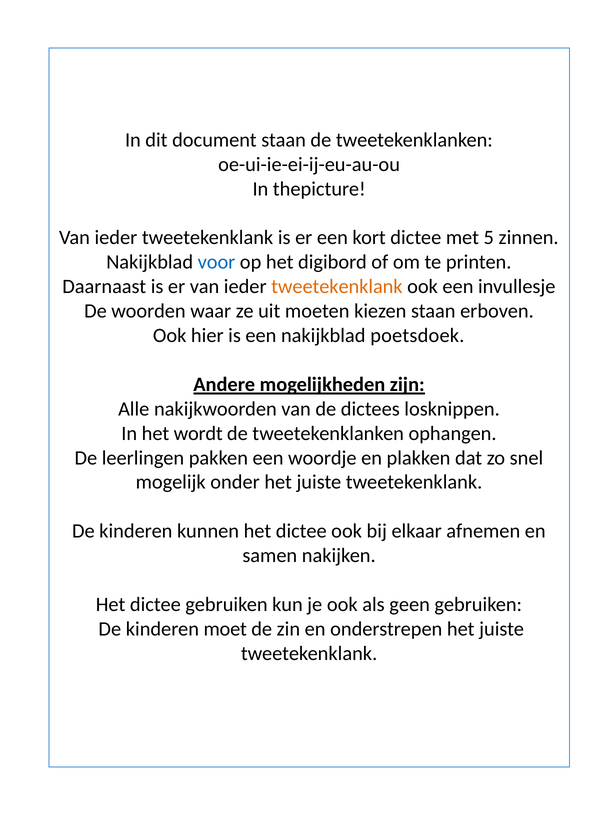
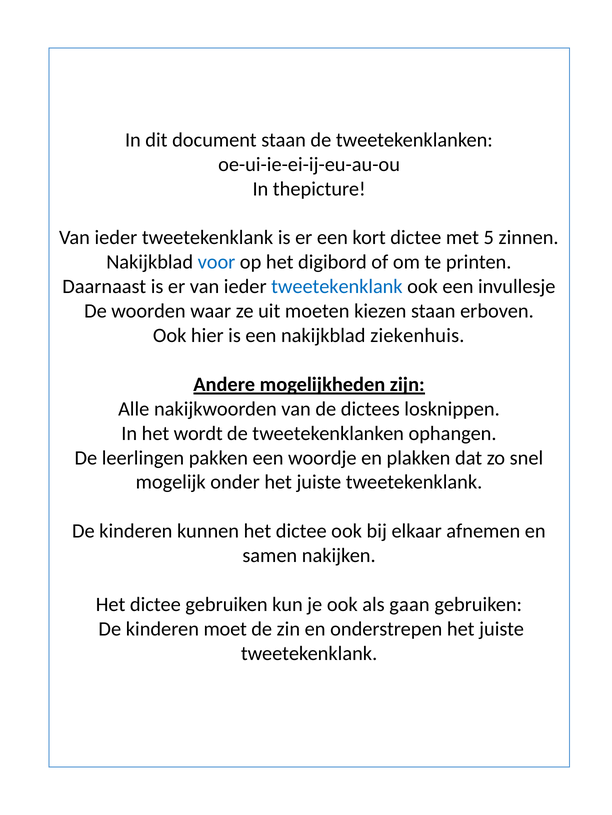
tweetekenklank colour: orange -> blue (337, 287)
poetsdoek: poetsdoek -> ziekenhuis (417, 336)
geen: geen -> gaan (409, 605)
